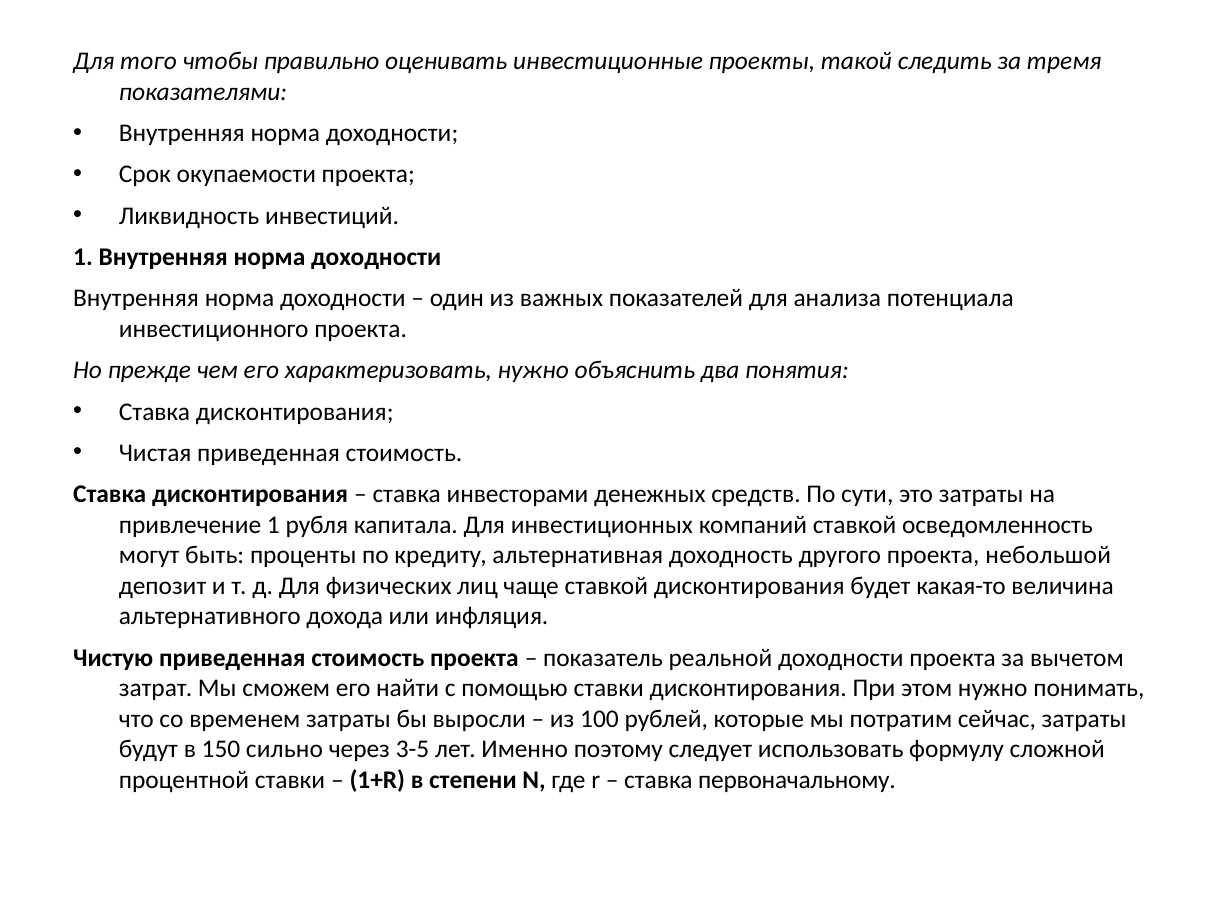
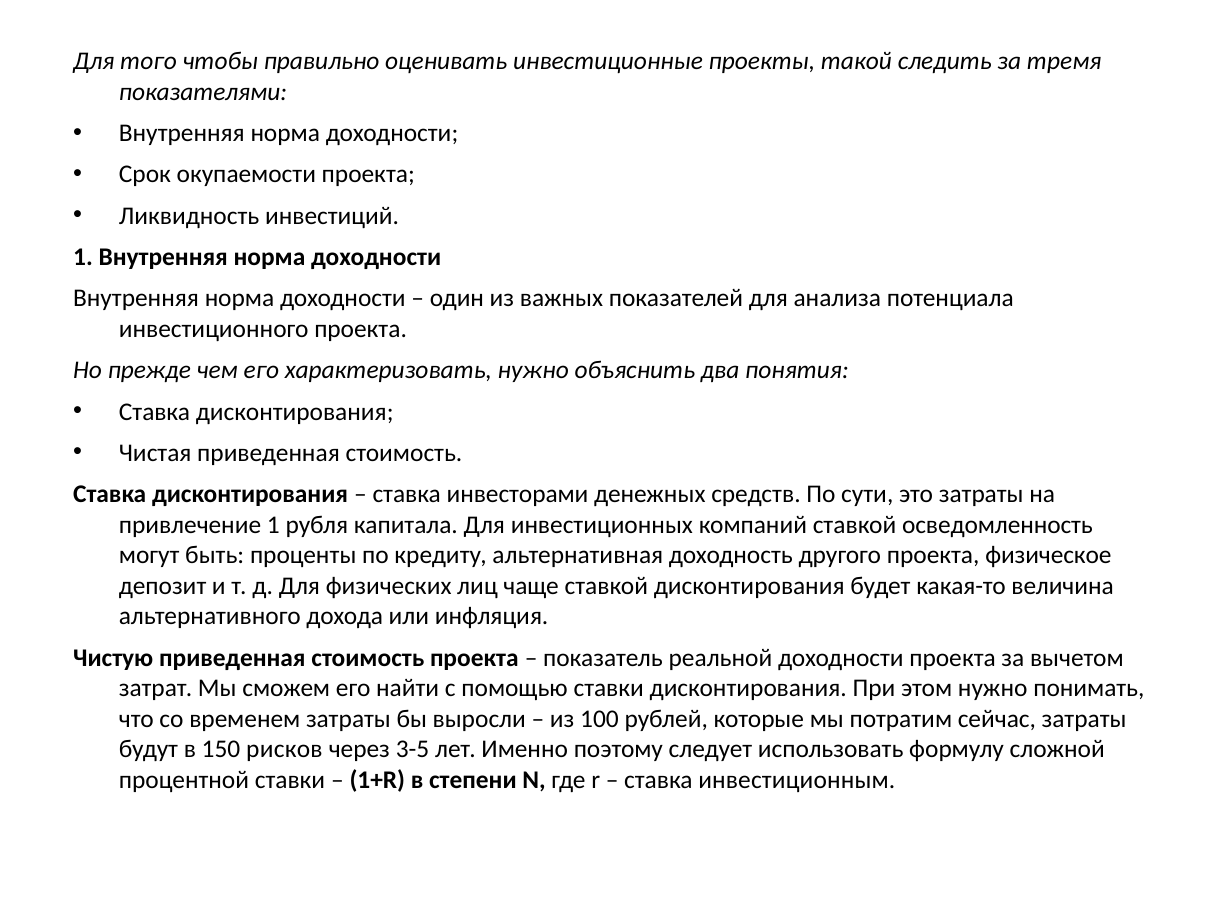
небольшой: небольшой -> физическое (1048, 555)
сильно: сильно -> рисков (284, 749)
первоначальному: первоначальному -> инвестиционным (797, 780)
